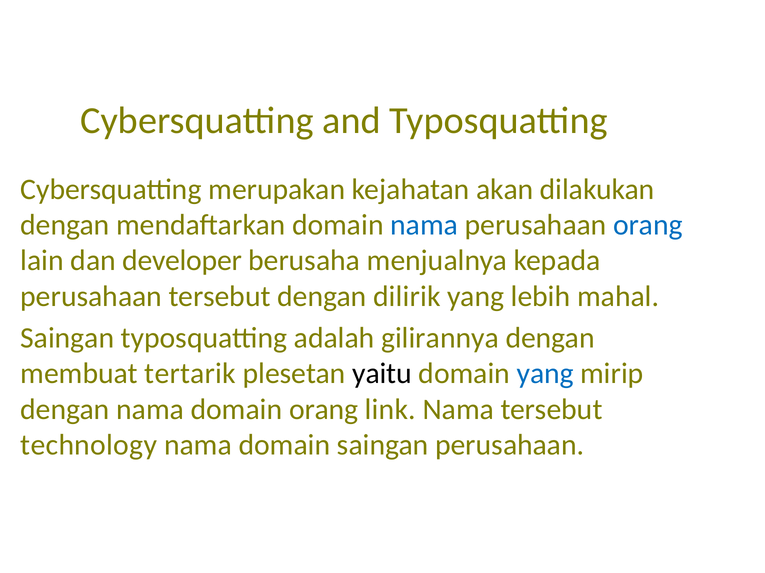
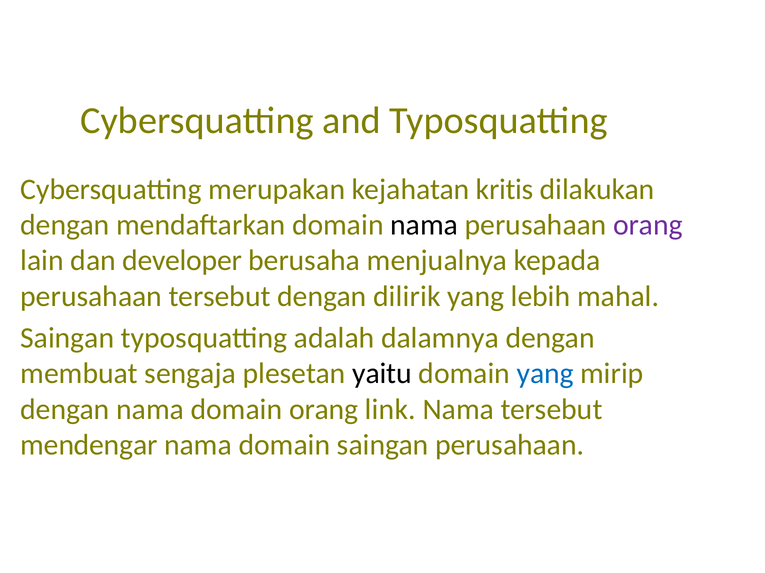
akan: akan -> kritis (505, 190)
nama colour: blue -> black (424, 225)
orang colour: blue -> purple (648, 225)
gilirannya: gilirannya -> dalamnya (440, 338)
tertarik: tertarik -> sengaja (190, 374)
technology: technology -> mendengar (89, 446)
